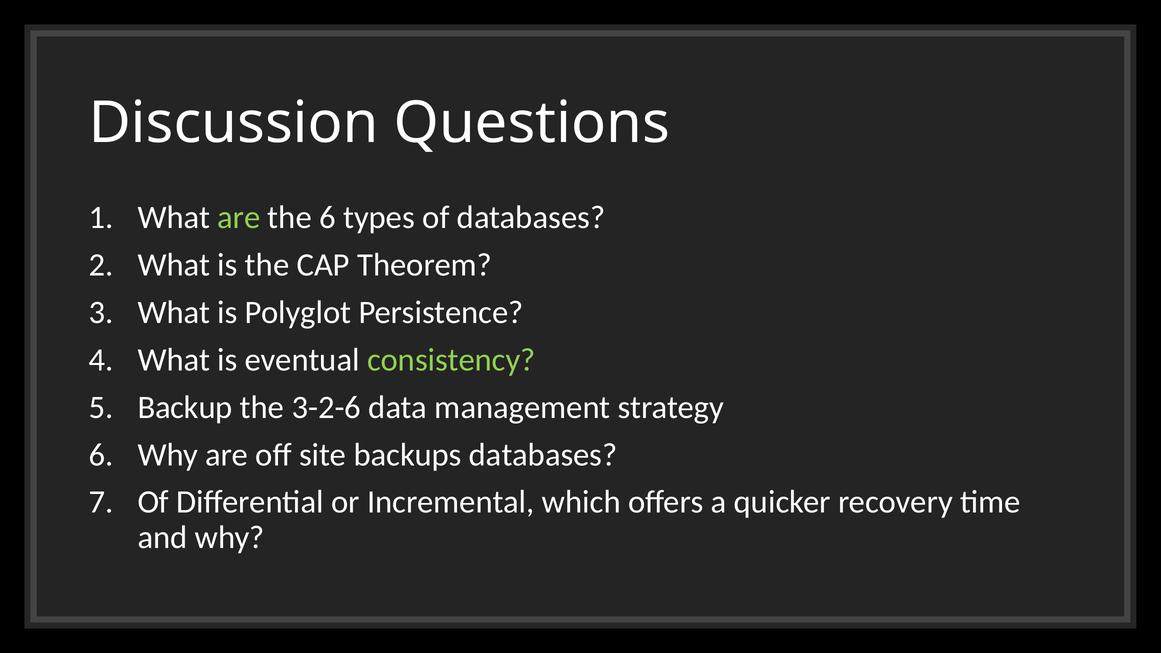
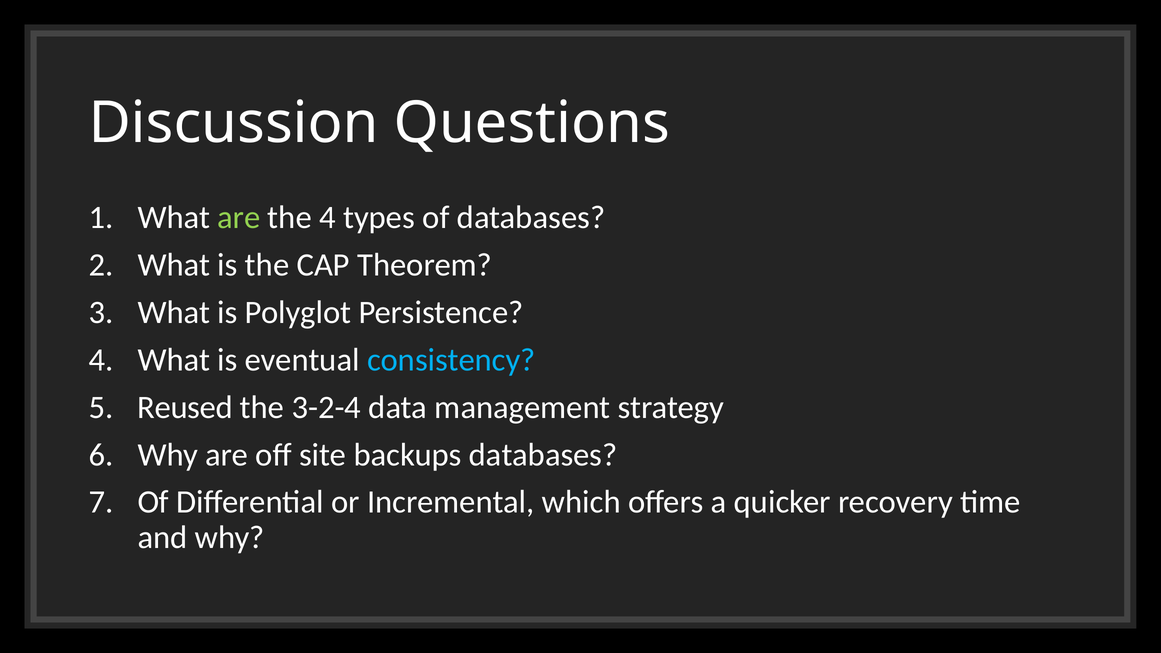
the 6: 6 -> 4 (327, 218)
consistency colour: light green -> light blue (451, 360)
Backup: Backup -> Reused (185, 407)
3-2-6: 3-2-6 -> 3-2-4 (326, 407)
